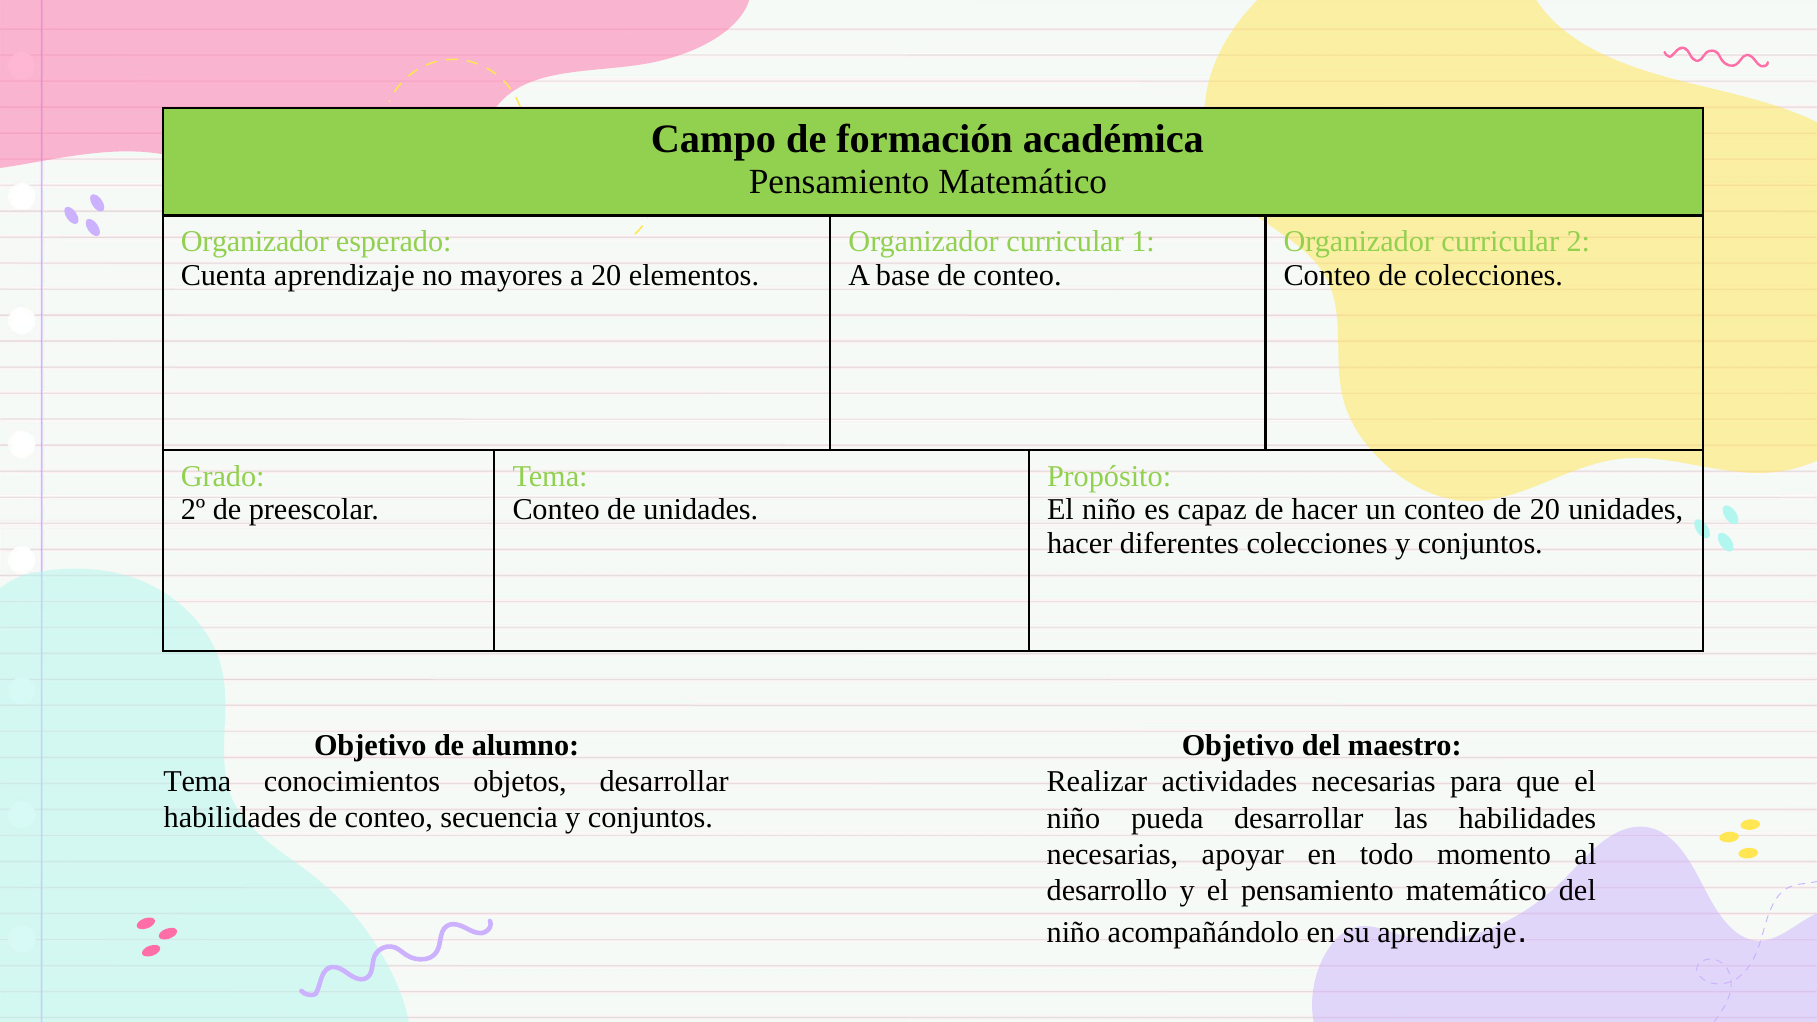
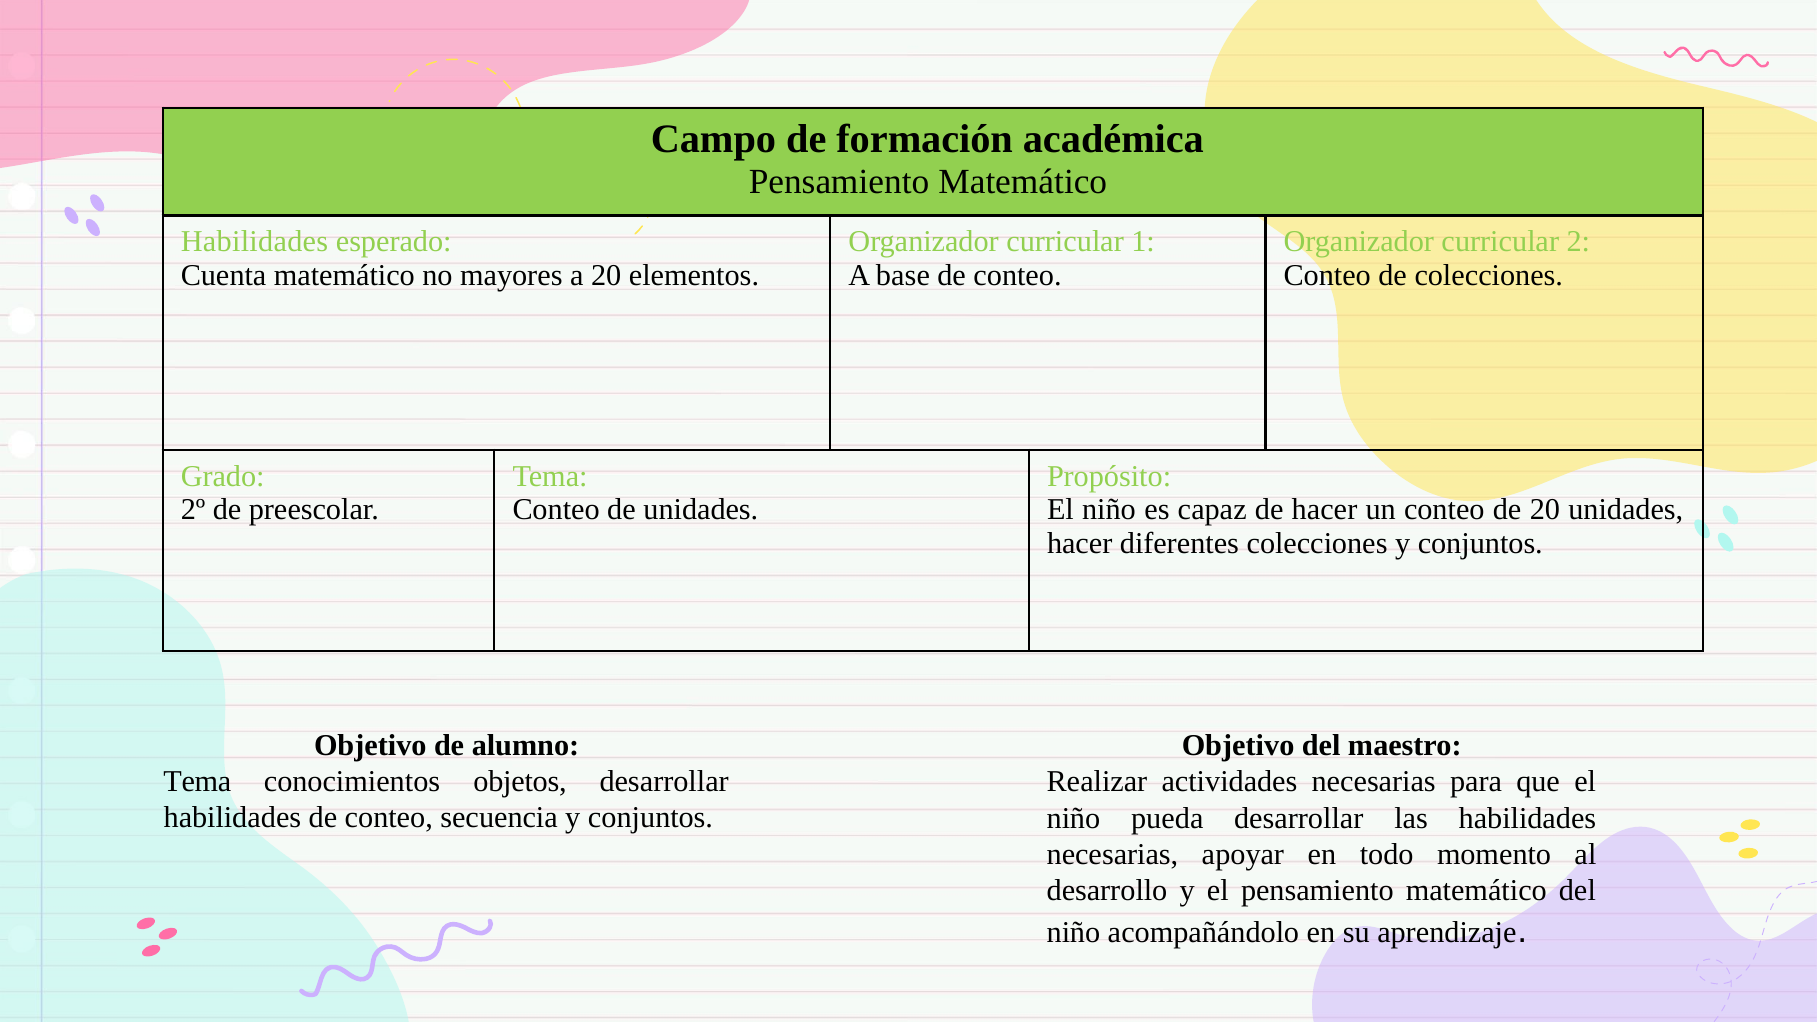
Organizador: Organizador -> Habilidades (255, 242)
Cuenta aprendizaje: aprendizaje -> matemático (344, 275)
